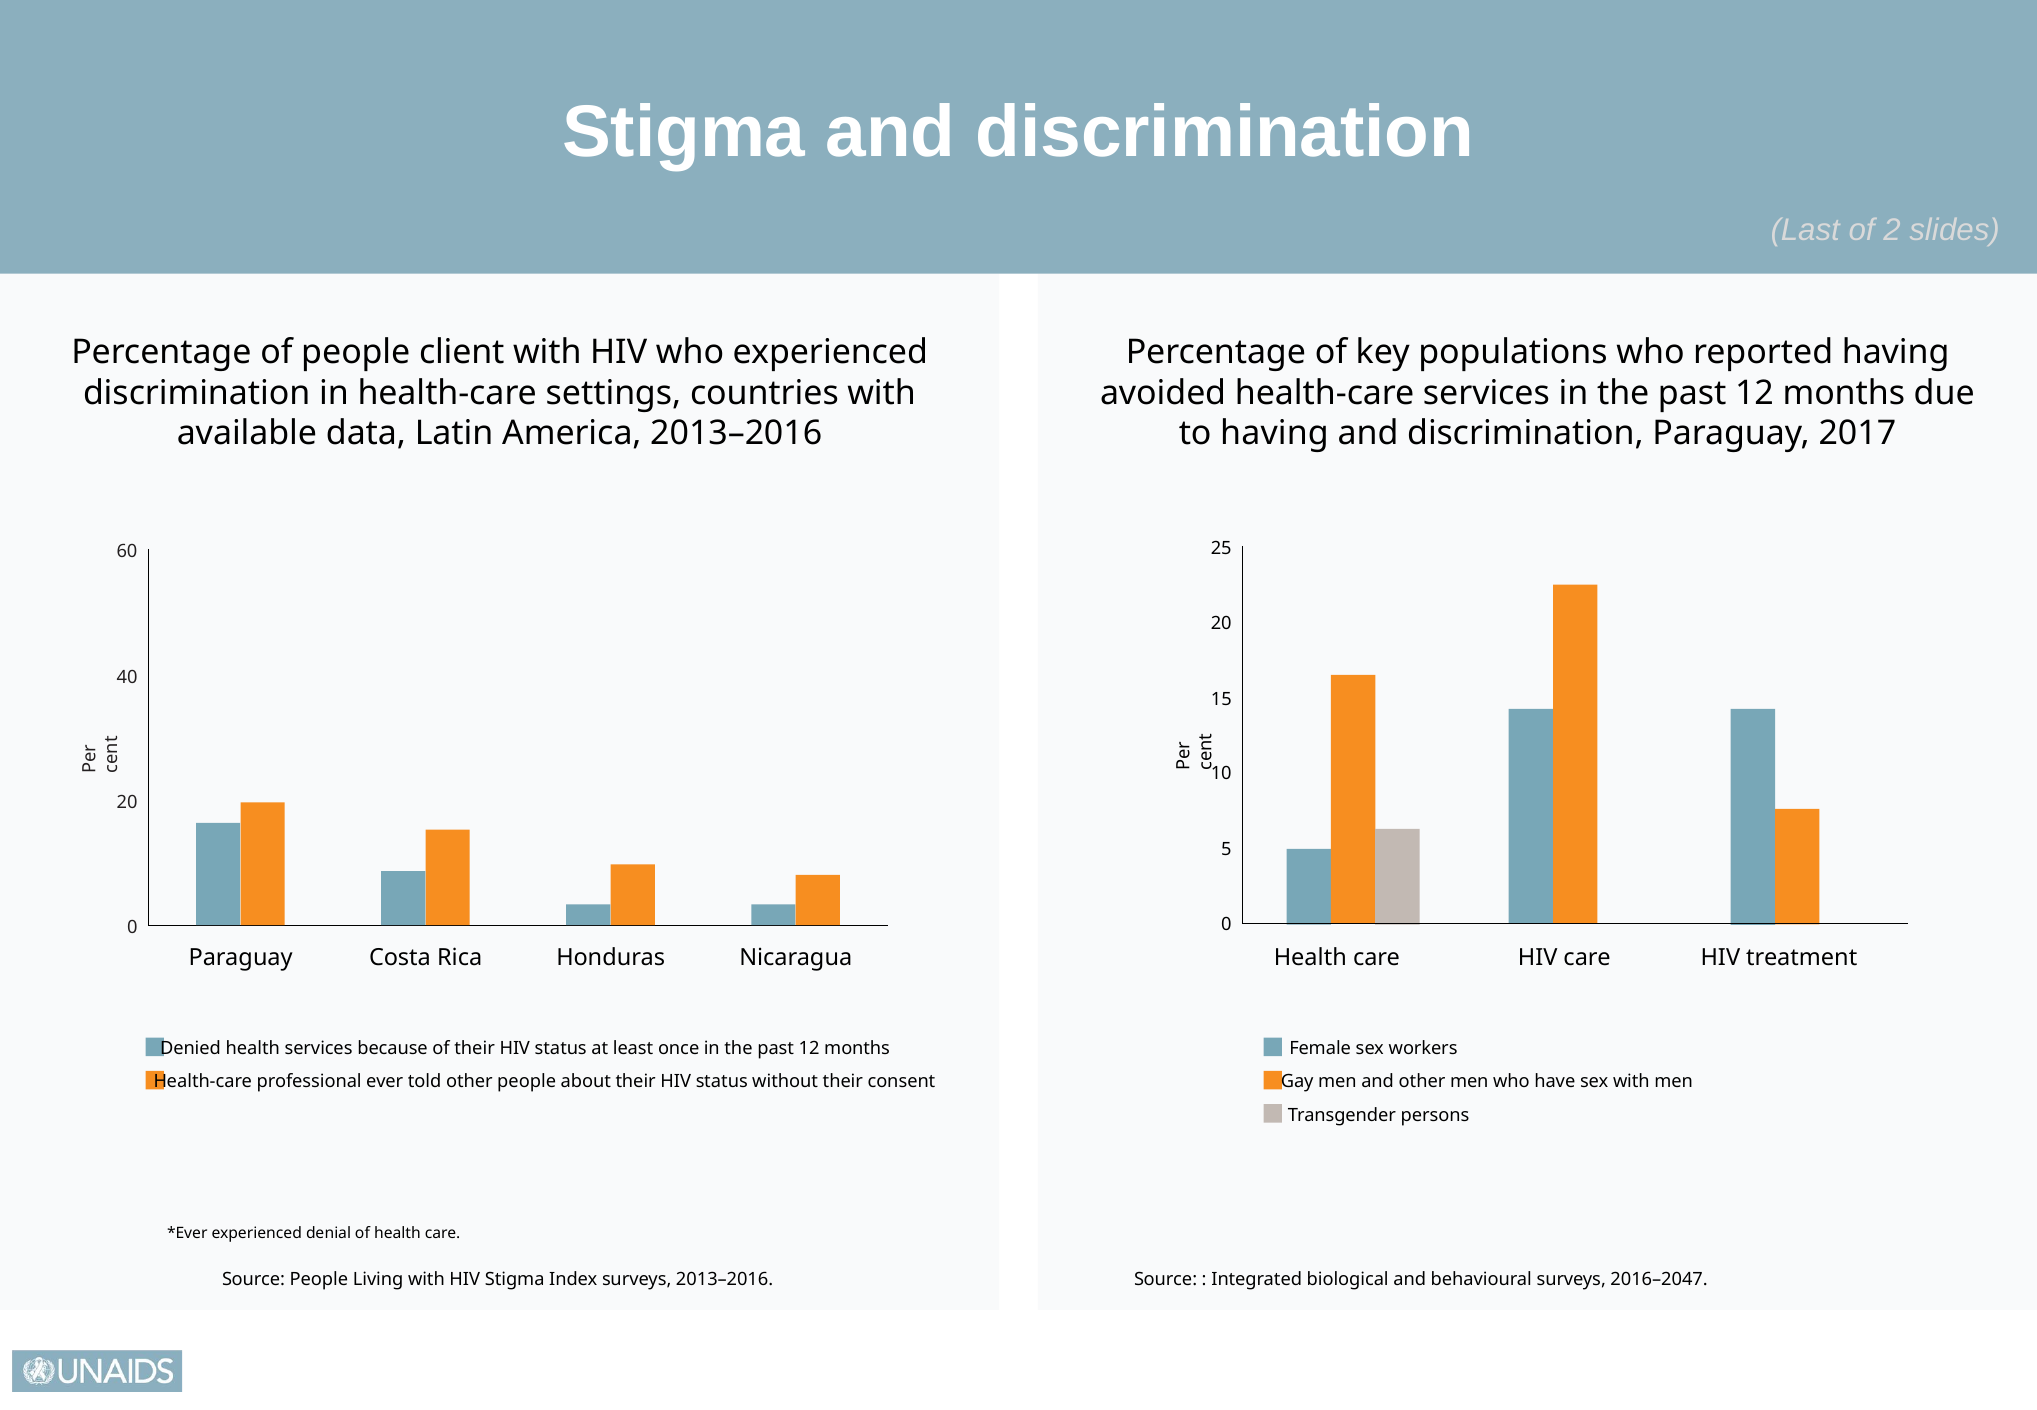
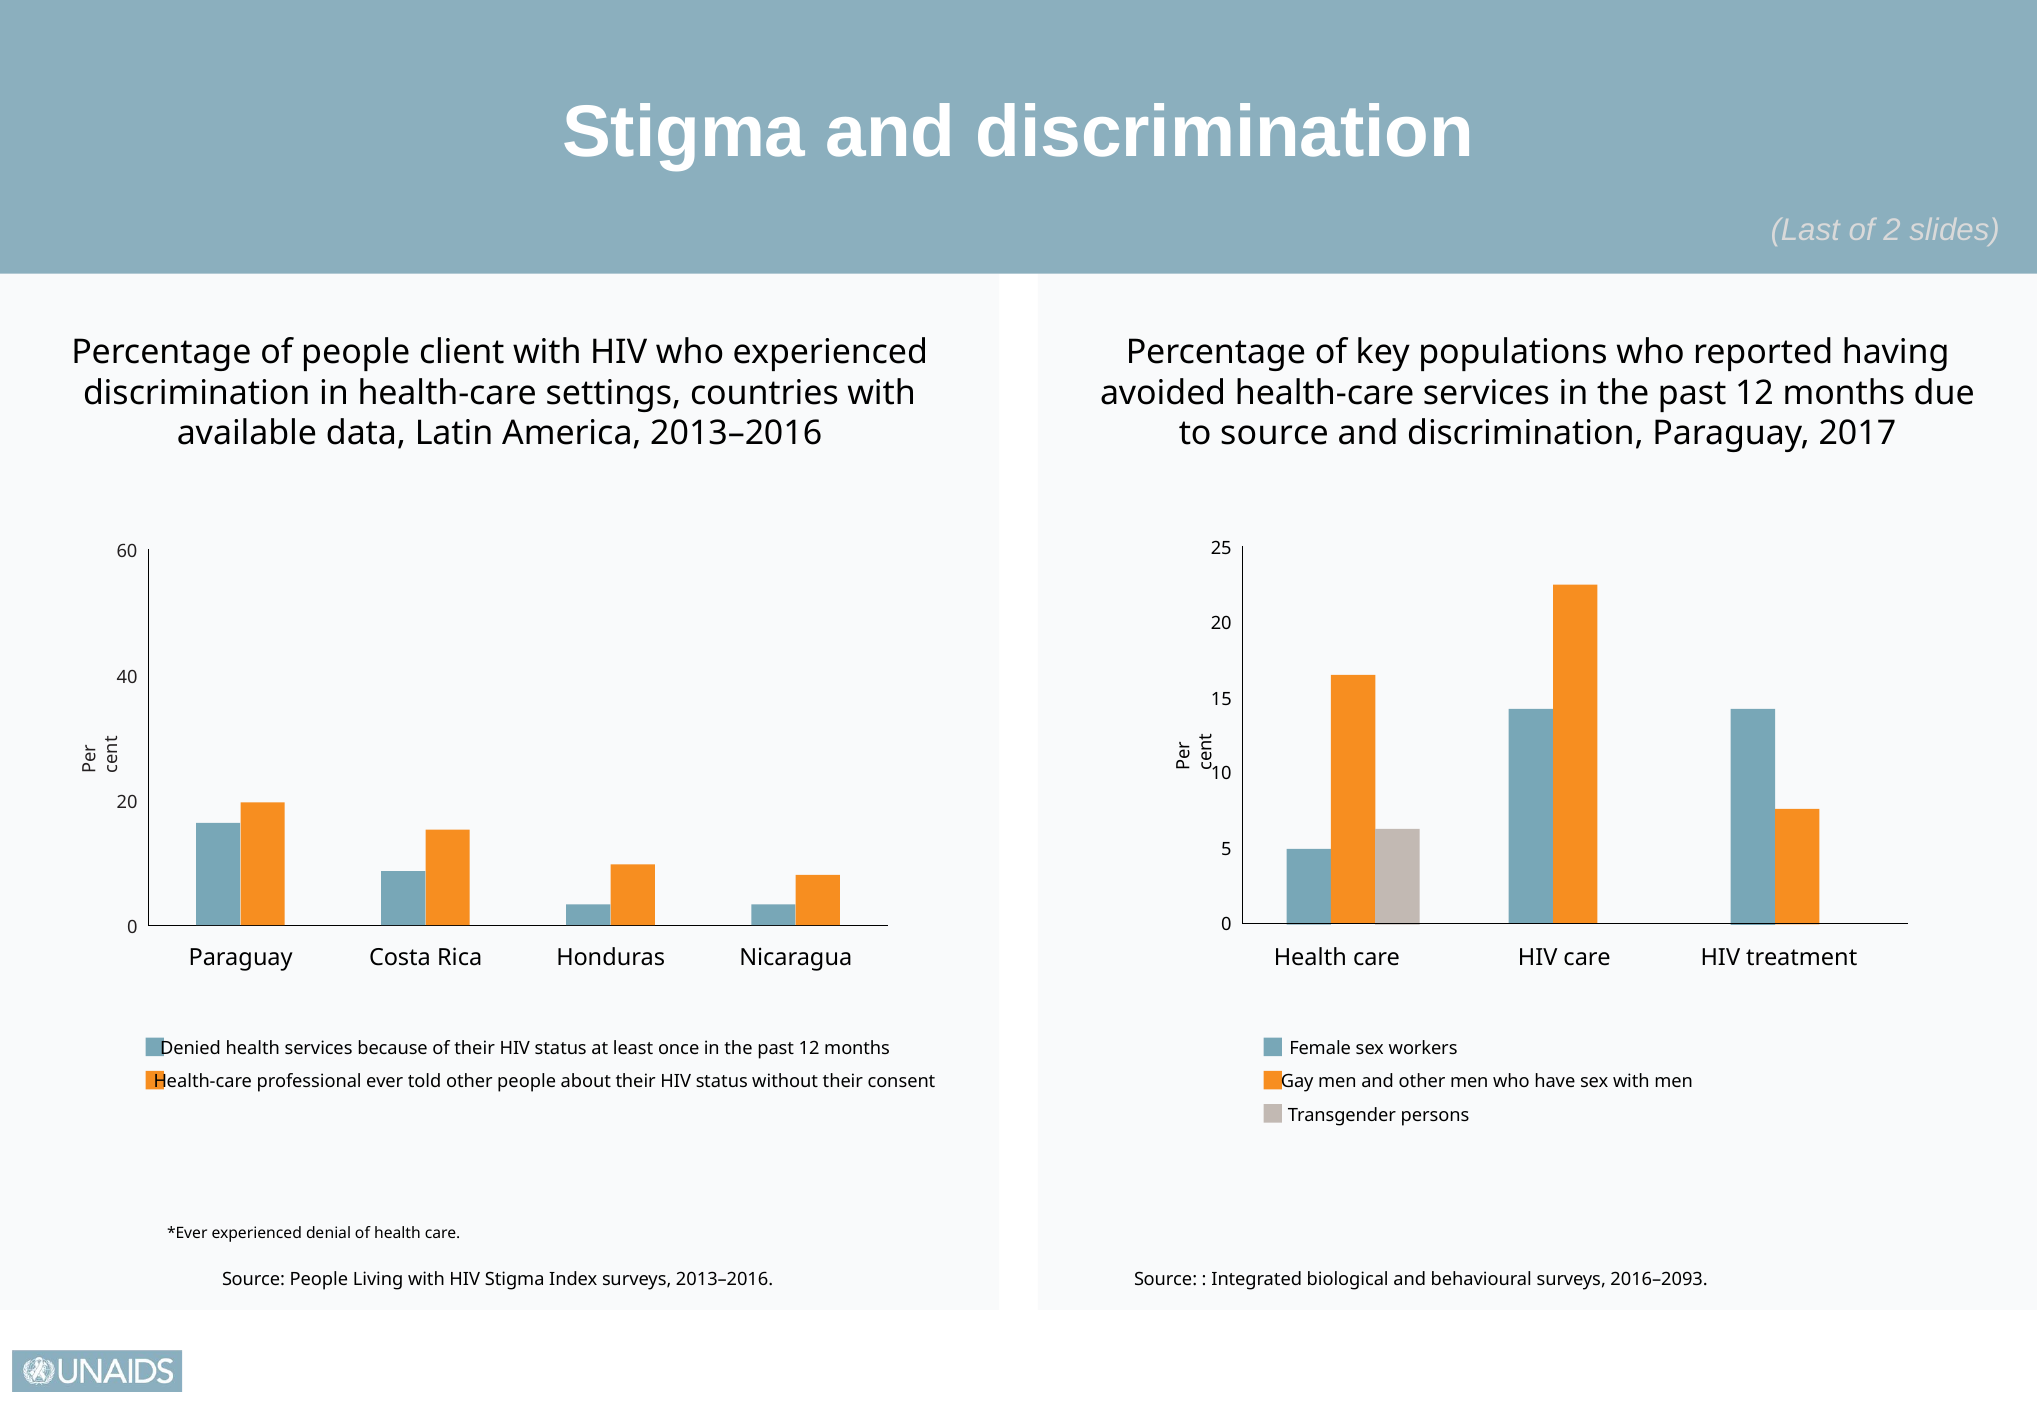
to having: having -> source (1274, 434)
2016–2047: 2016–2047 -> 2016–2093 (1659, 1280)
